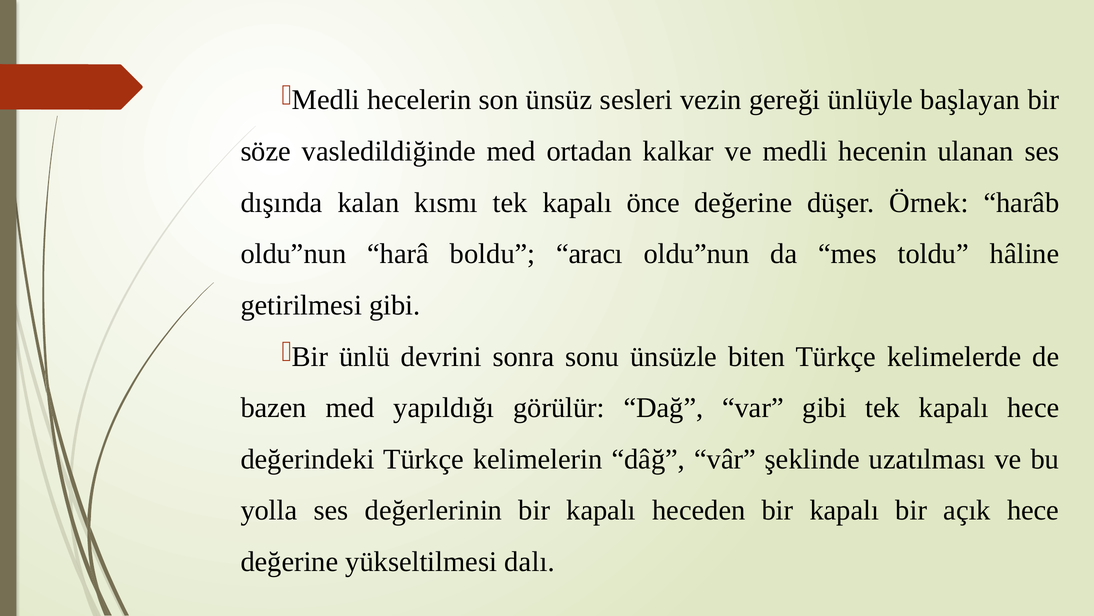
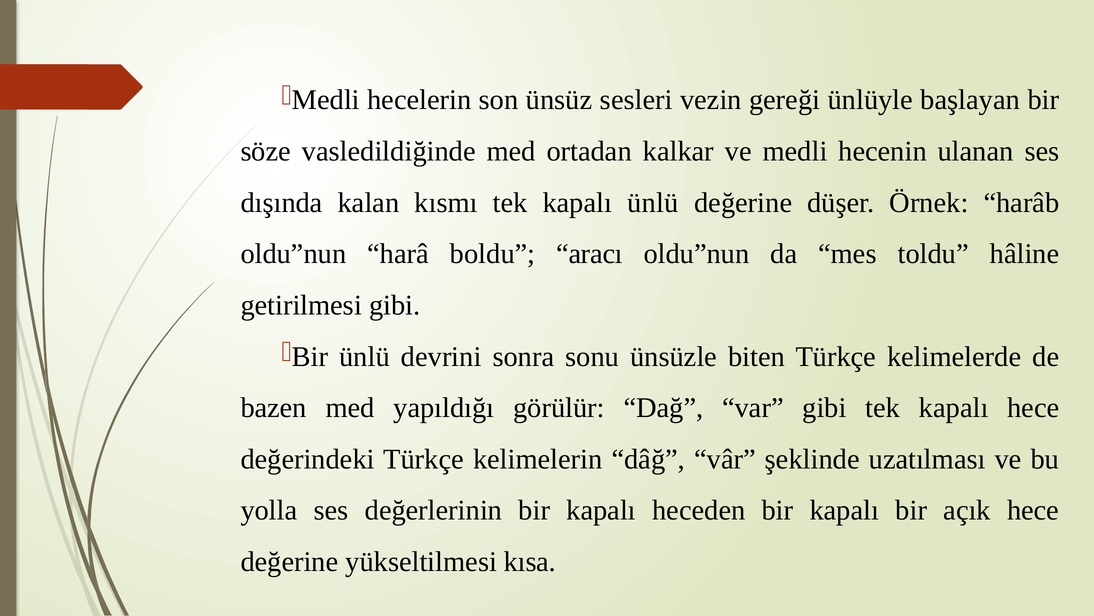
kapalı önce: önce -> ünlü (653, 202)
dalı: dalı -> kısa (530, 561)
